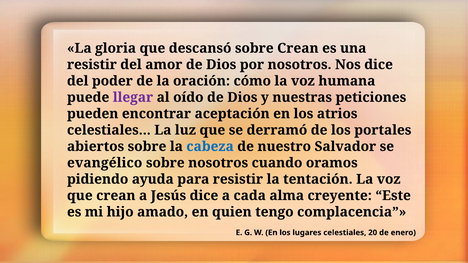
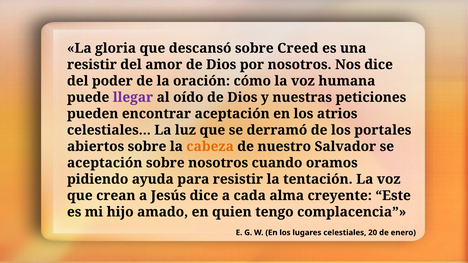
sobre Crean: Crean -> Creed (298, 48)
cabeza colour: blue -> orange (210, 147)
evangélico: evangélico -> aceptación (105, 163)
